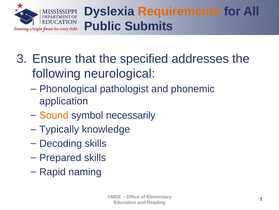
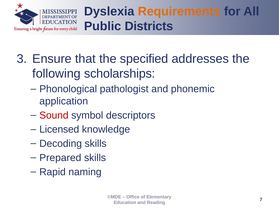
Submits: Submits -> Districts (149, 26)
neurological: neurological -> scholarships (120, 73)
Sound colour: orange -> red (54, 115)
necessarily: necessarily -> descriptors (131, 115)
Typically: Typically -> Licensed (59, 129)
